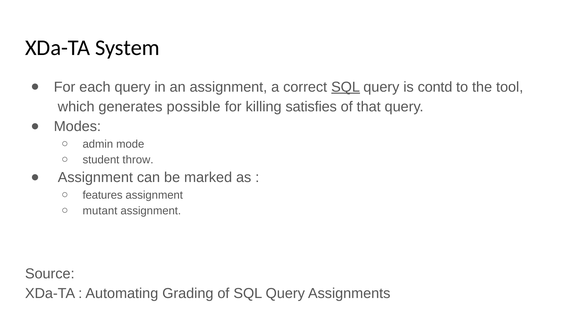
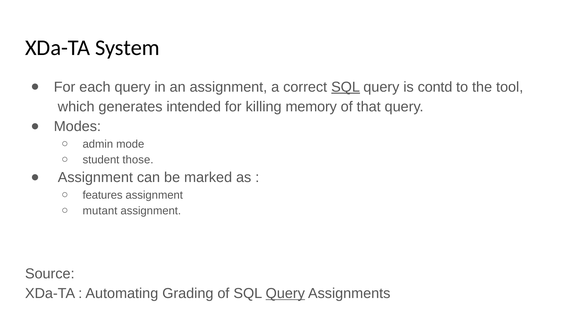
possible: possible -> intended (194, 107)
satisfies: satisfies -> memory (311, 107)
throw: throw -> those (138, 160)
Query underline: none -> present (285, 293)
